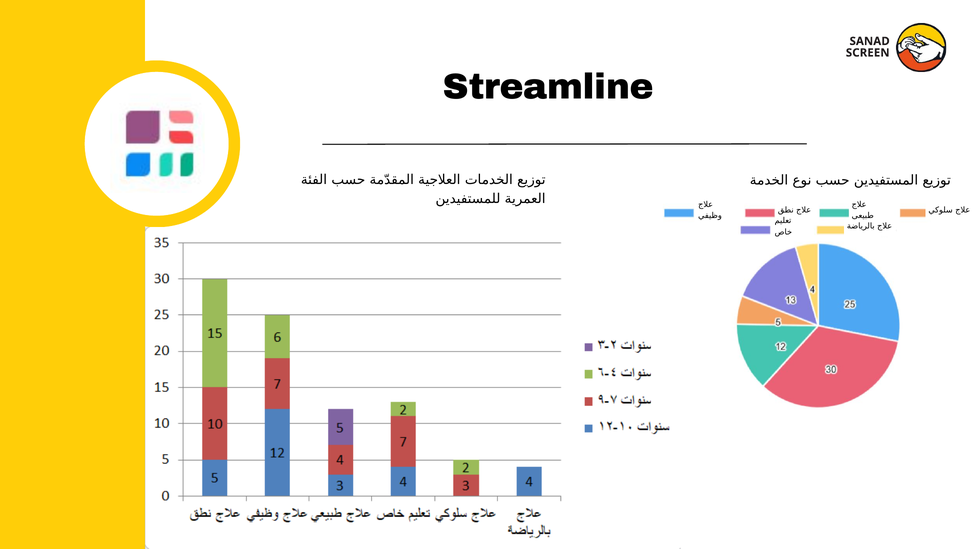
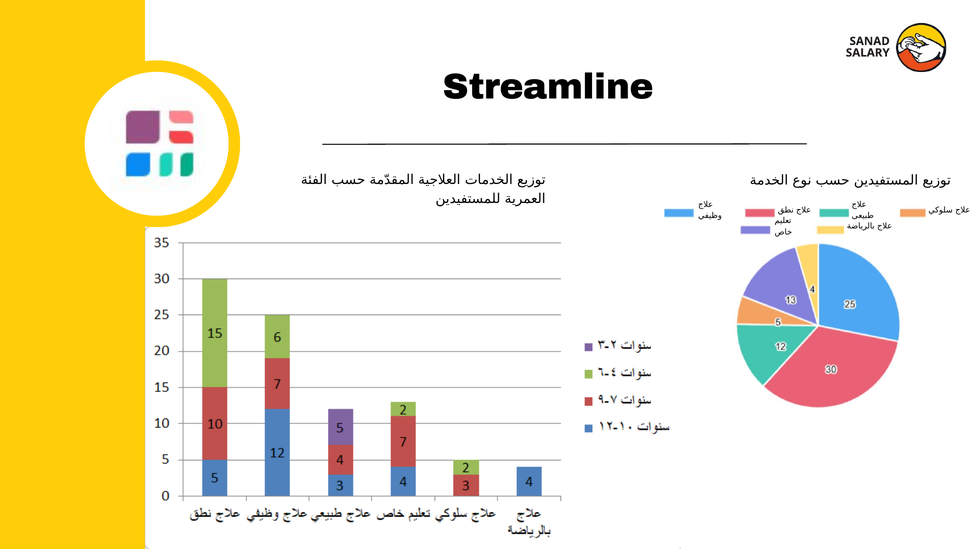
SCREEN: SCREEN -> SALARY (868, 53)
